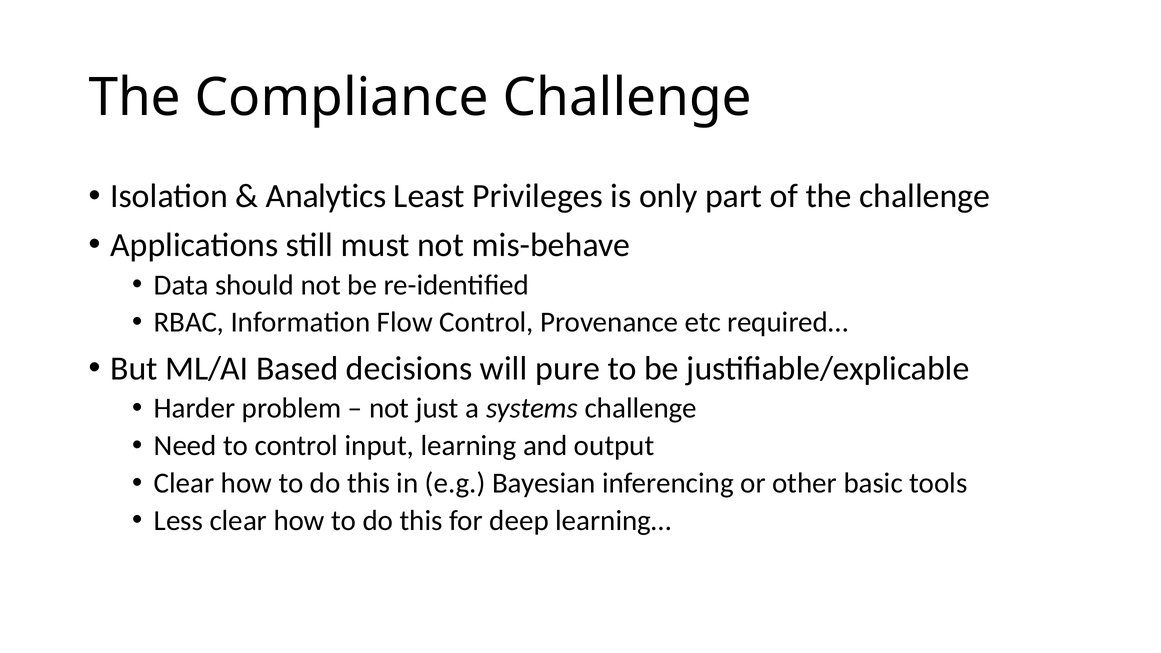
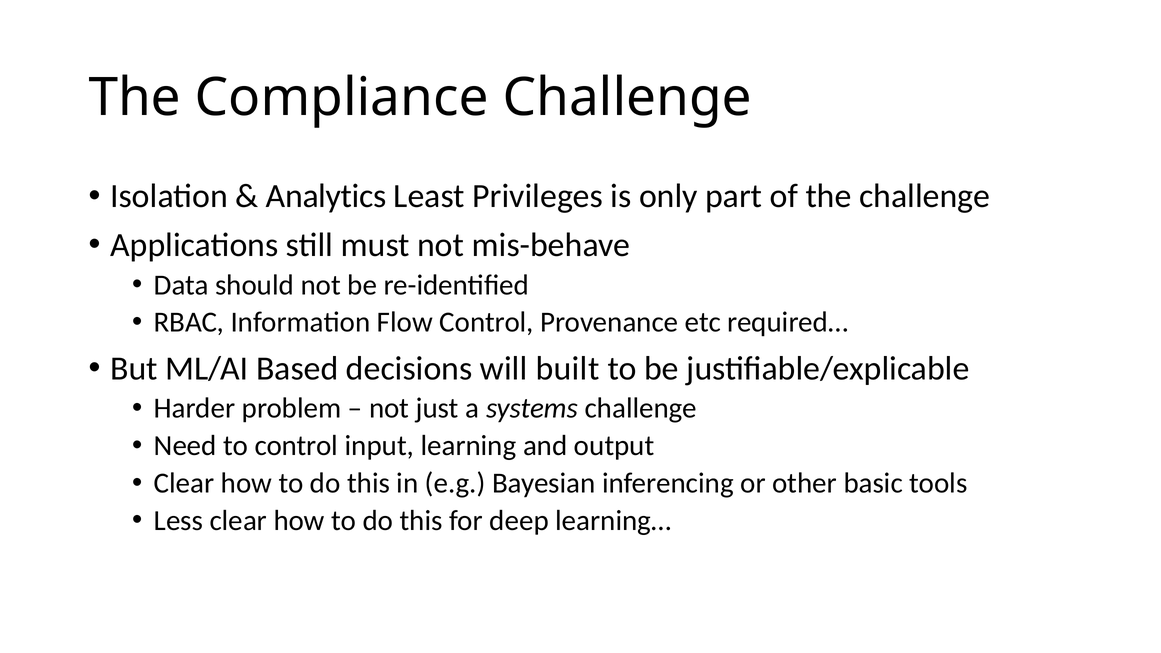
pure: pure -> built (567, 368)
